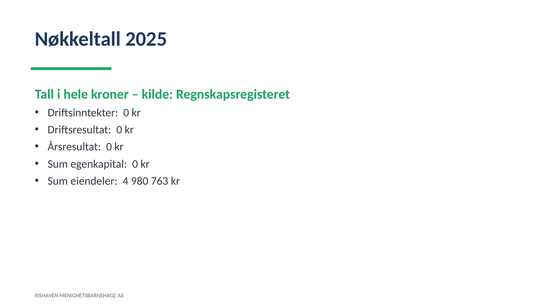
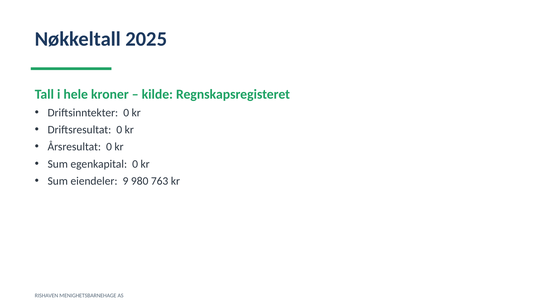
4: 4 -> 9 (126, 181)
